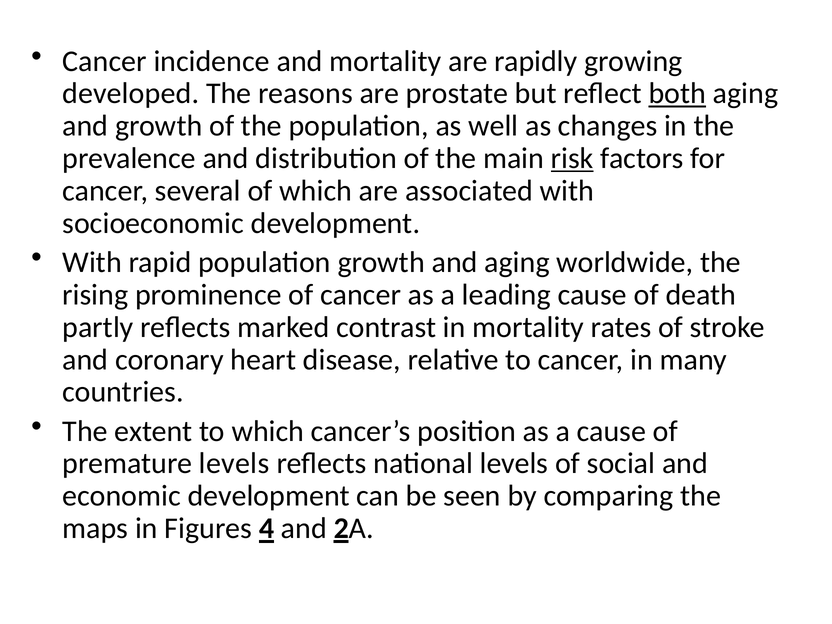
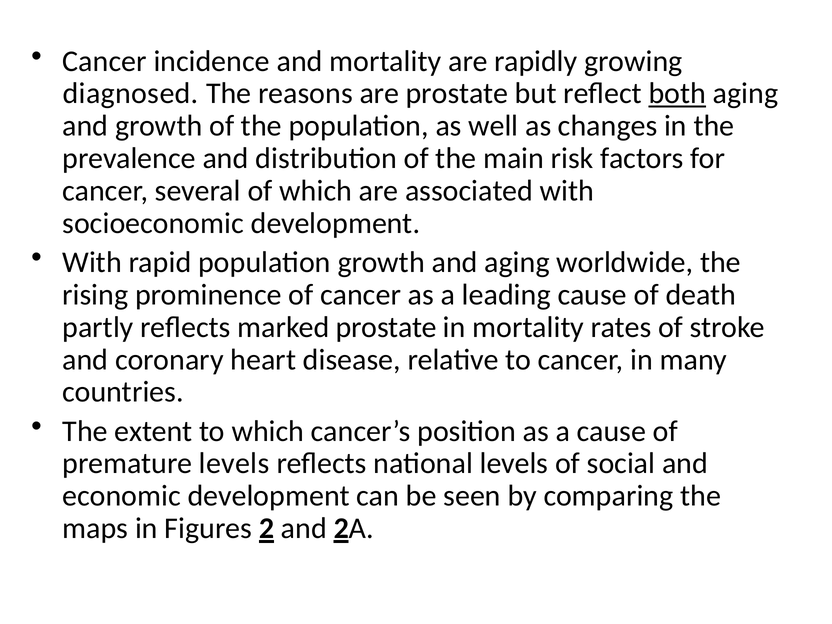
developed: developed -> diagnosed (131, 94)
risk underline: present -> none (572, 158)
marked contrast: contrast -> prostate (386, 327)
4: 4 -> 2 (267, 528)
